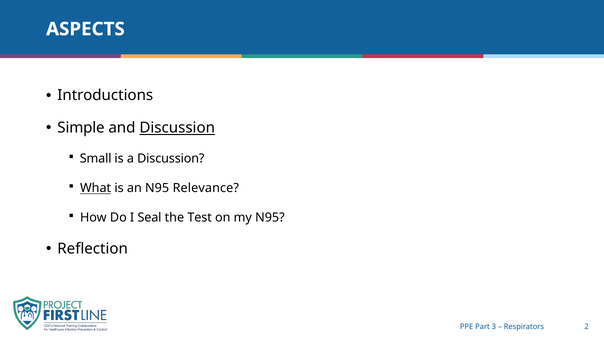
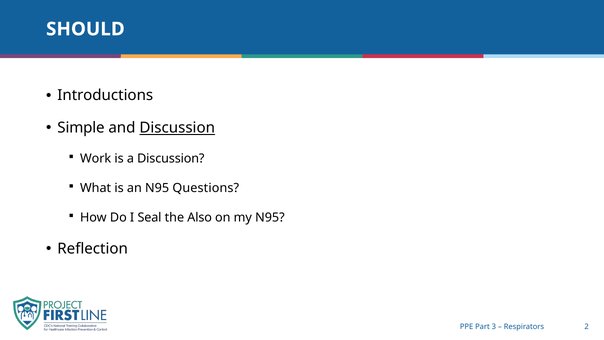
ASPECTS: ASPECTS -> SHOULD (85, 29)
Small: Small -> Work (96, 159)
What underline: present -> none (96, 188)
Relevance: Relevance -> Questions (206, 188)
Test: Test -> Also (200, 218)
